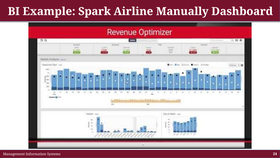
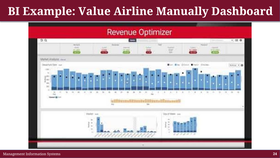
Spark: Spark -> Value (94, 11)
